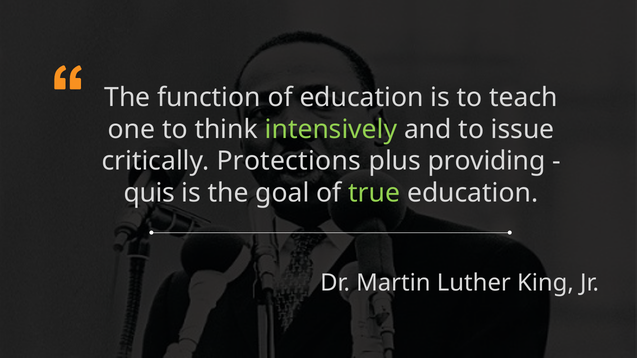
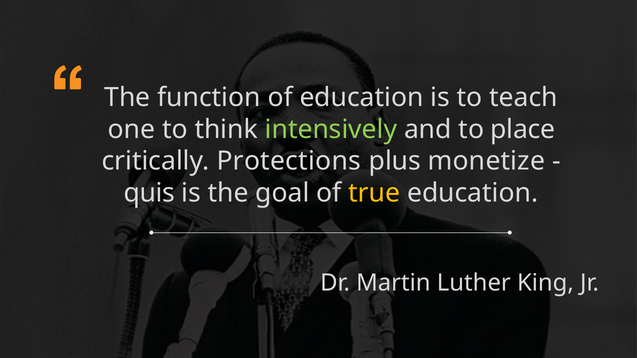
issue: issue -> place (523, 129)
providing: providing -> monetize (486, 161)
true colour: light green -> yellow (374, 193)
